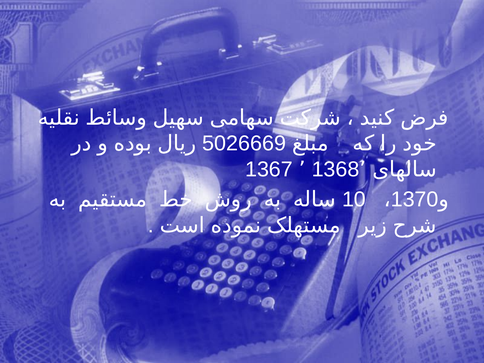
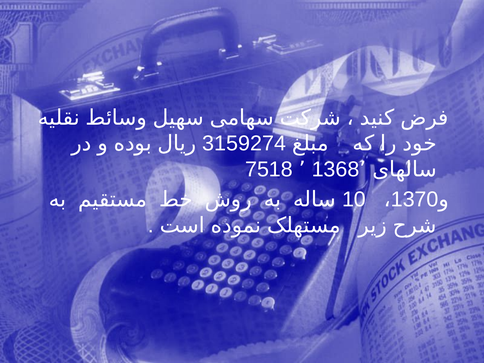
5026669: 5026669 -> 3159274 (244, 143)
1367: 1367 -> 7518 (269, 169)
